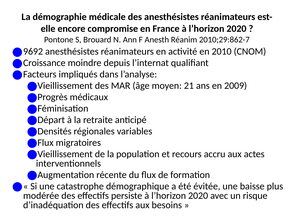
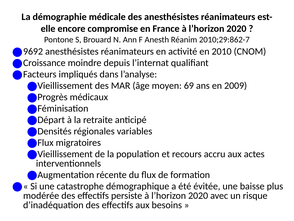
21: 21 -> 69 (189, 85)
